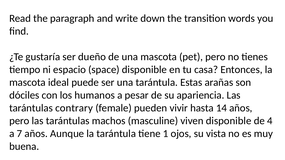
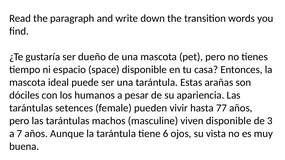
contrary: contrary -> setences (74, 108)
14: 14 -> 77 (221, 108)
4: 4 -> 3 (270, 121)
1: 1 -> 6 (166, 134)
